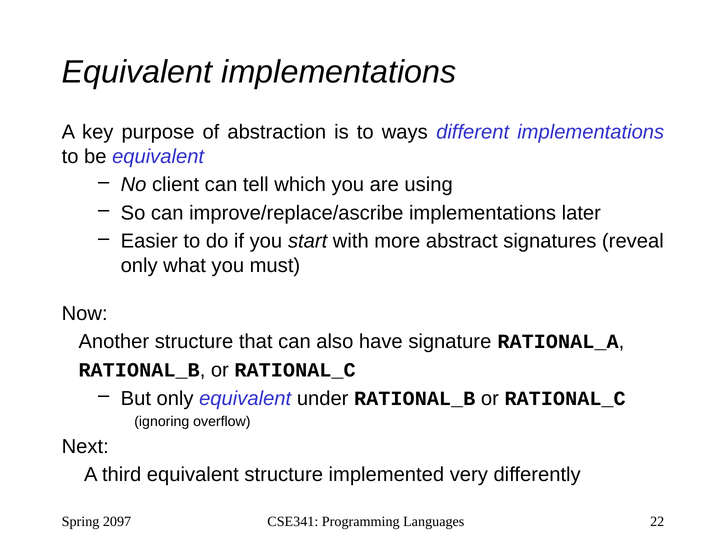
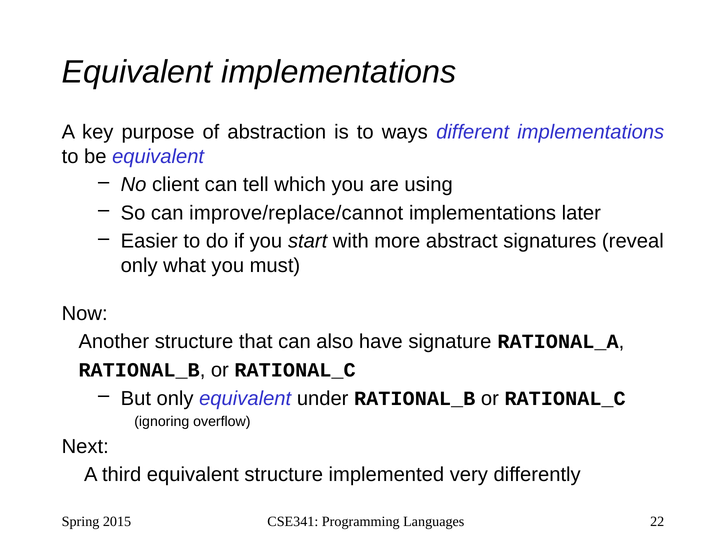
improve/replace/ascribe: improve/replace/ascribe -> improve/replace/cannot (296, 213)
2097: 2097 -> 2015 (117, 521)
